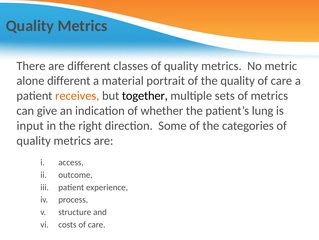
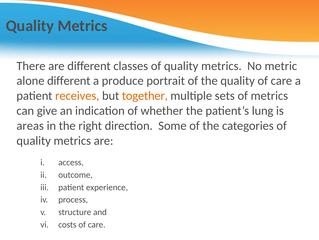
material: material -> produce (123, 81)
together colour: black -> orange (145, 96)
input: input -> areas (30, 125)
